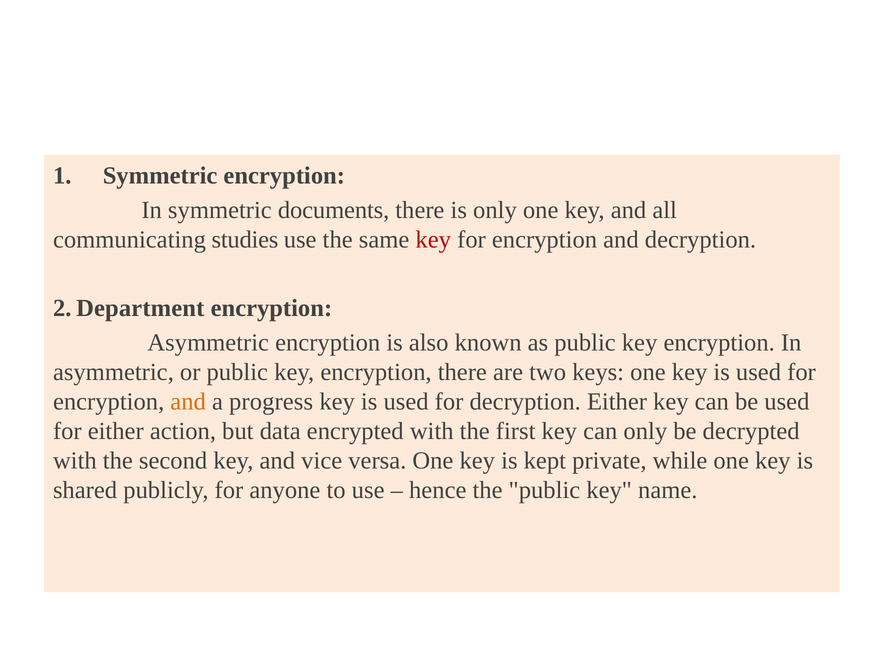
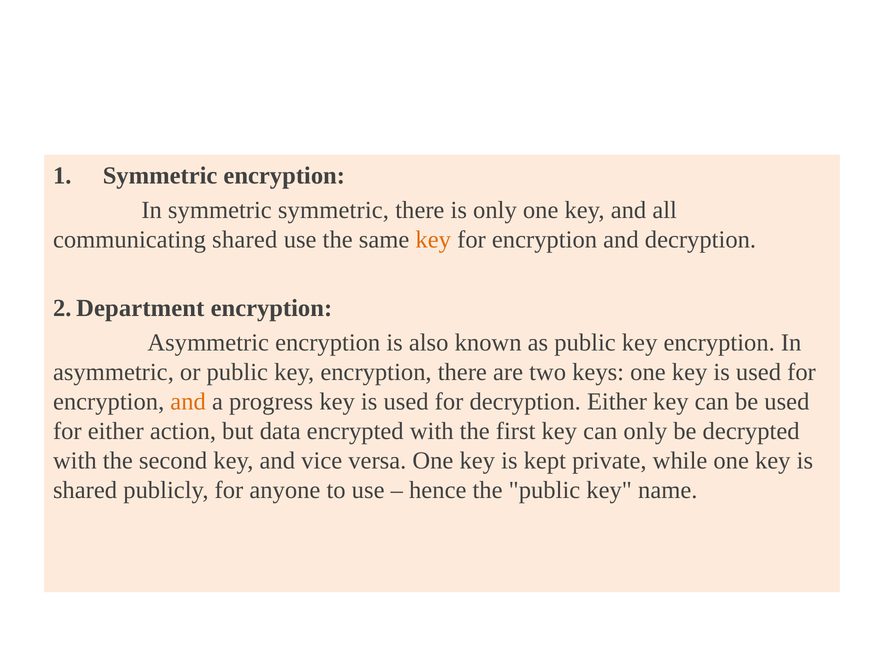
symmetric documents: documents -> symmetric (333, 210)
communicating studies: studies -> shared (245, 239)
key colour: red -> orange (433, 239)
